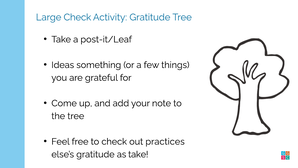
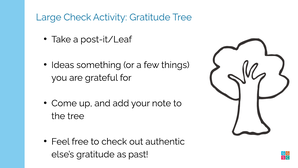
practices: practices -> authentic (165, 141)
as take: take -> past (138, 154)
